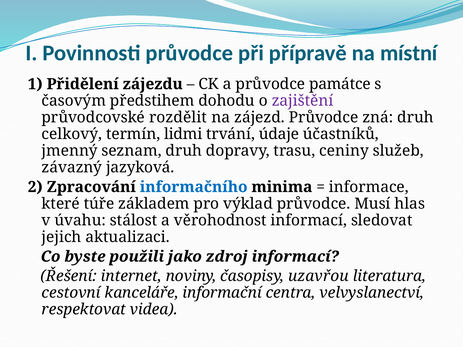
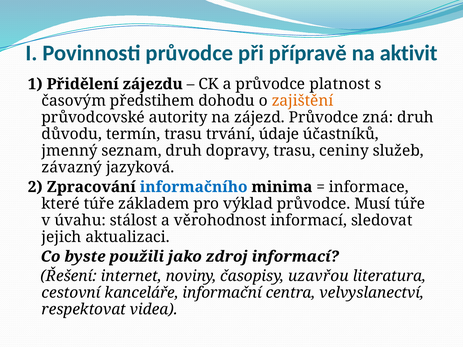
místní: místní -> aktivit (409, 53)
památce: památce -> platnost (340, 84)
zajištění colour: purple -> orange (303, 101)
rozdělit: rozdělit -> autority (178, 117)
celkový: celkový -> důvodu (72, 134)
termín lidmi: lidmi -> trasu (183, 134)
Musí hlas: hlas -> túře (410, 204)
